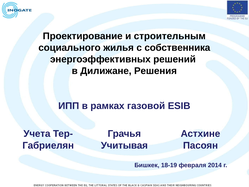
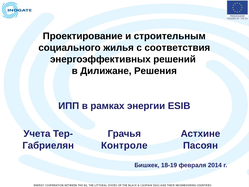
собственника: собственника -> соответствия (177, 48)
газовой: газовой -> энергии (146, 106)
Учитывая: Учитывая -> Контроле (124, 145)
